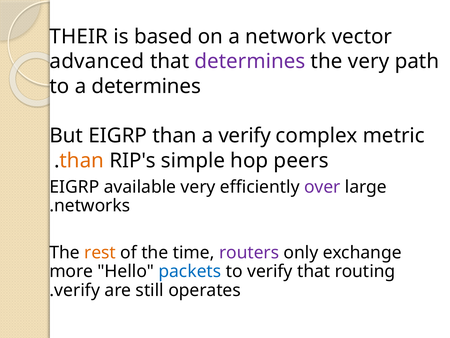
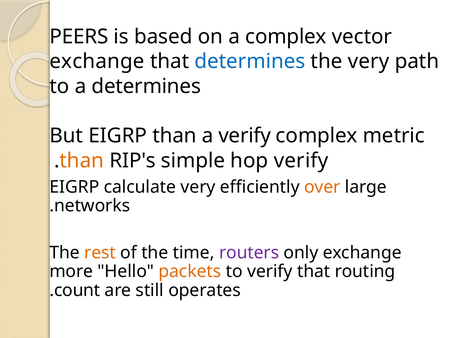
THEIR: THEIR -> PEERS (79, 37)
a network: network -> complex (286, 37)
advanced: advanced -> exchange (97, 61)
determines colour: purple -> blue (250, 61)
hop peers: peers -> verify (301, 160)
available: available -> calculate (140, 187)
over colour: purple -> orange (322, 187)
packets colour: blue -> orange (190, 271)
verify: verify -> count (77, 290)
